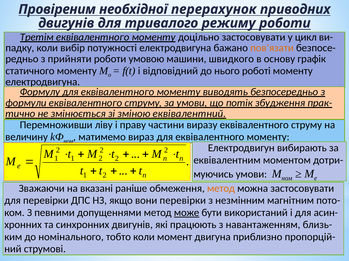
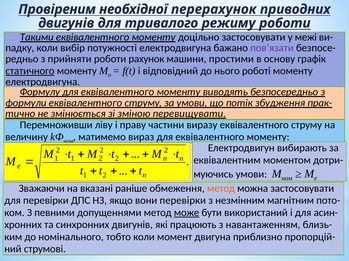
Третім: Третім -> Такими (37, 37)
цикл: цикл -> межі (306, 37)
пов’язати colour: orange -> purple (272, 48)
умовою: умовою -> рахунок (146, 59)
швидкого: швидкого -> простими (231, 59)
статичного underline: none -> present (30, 71)
еквівалентний: еквівалентний -> перевищувати (189, 114)
